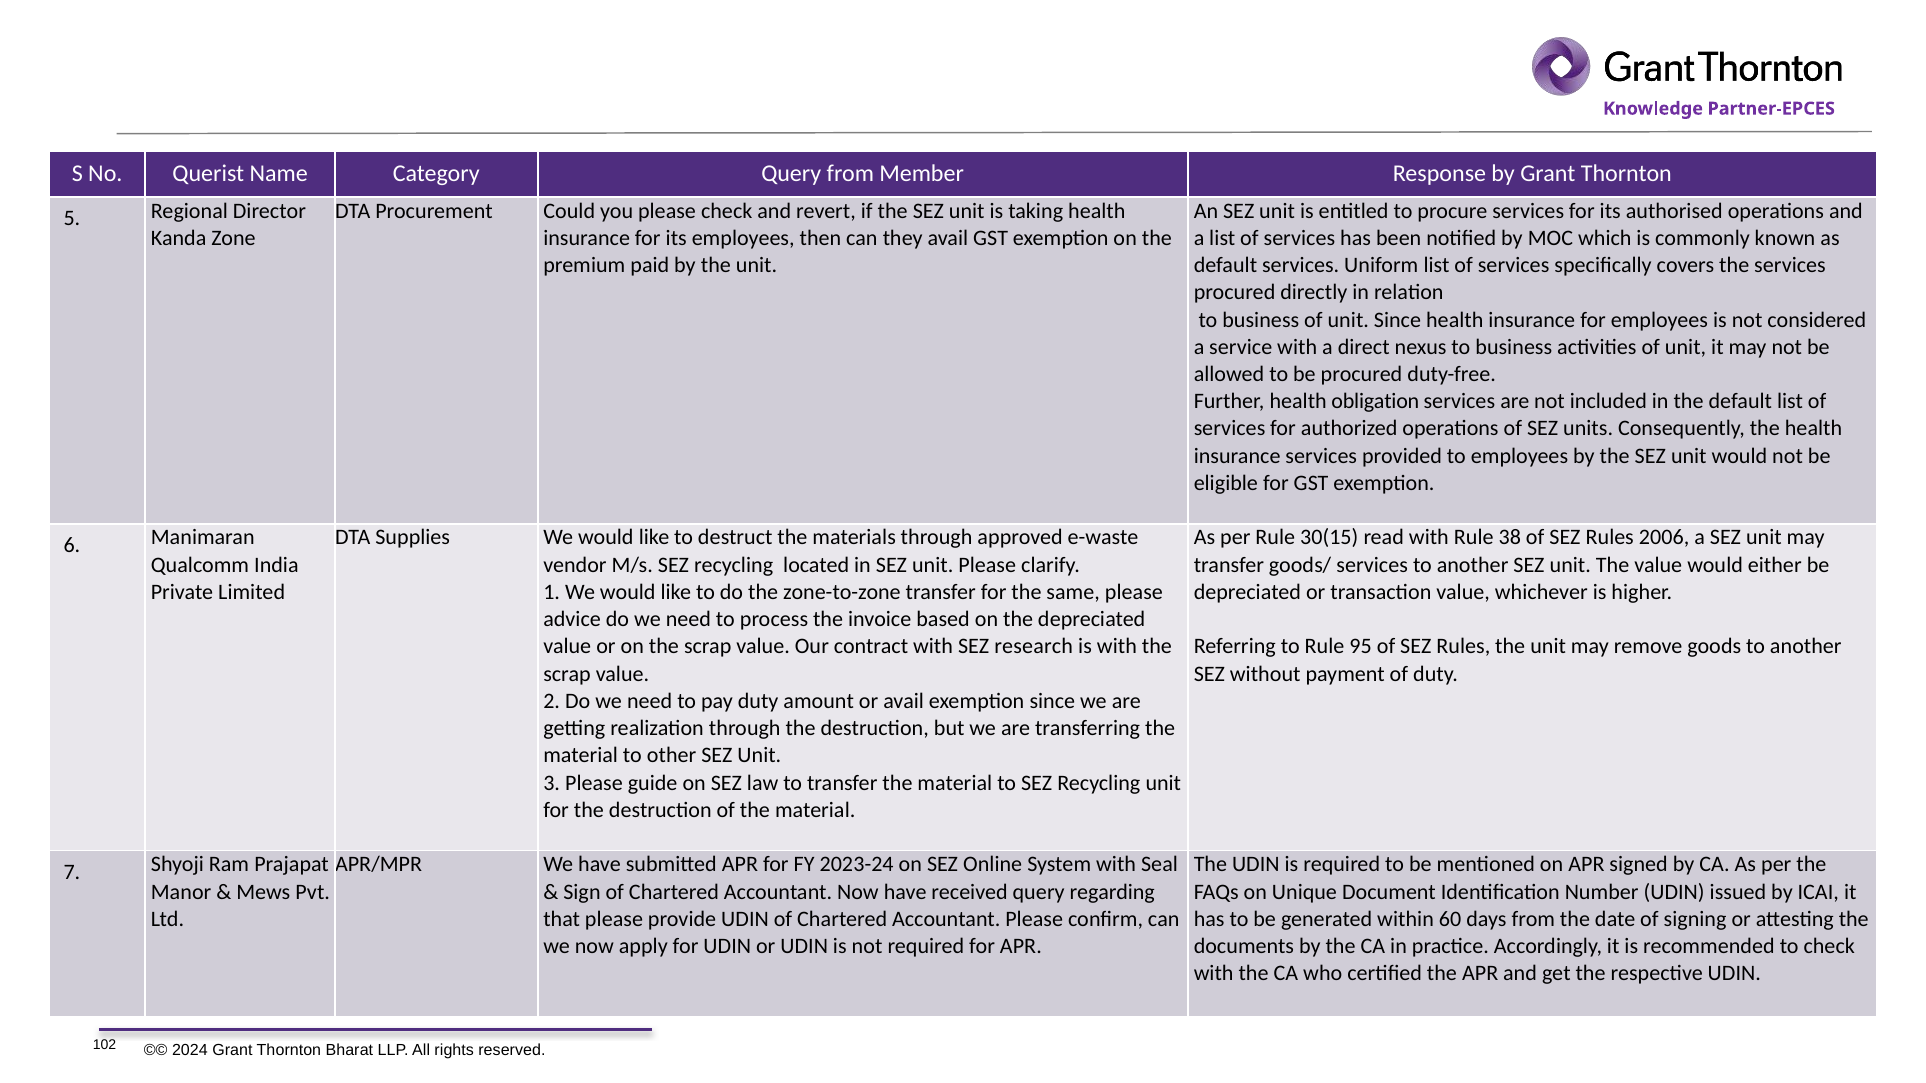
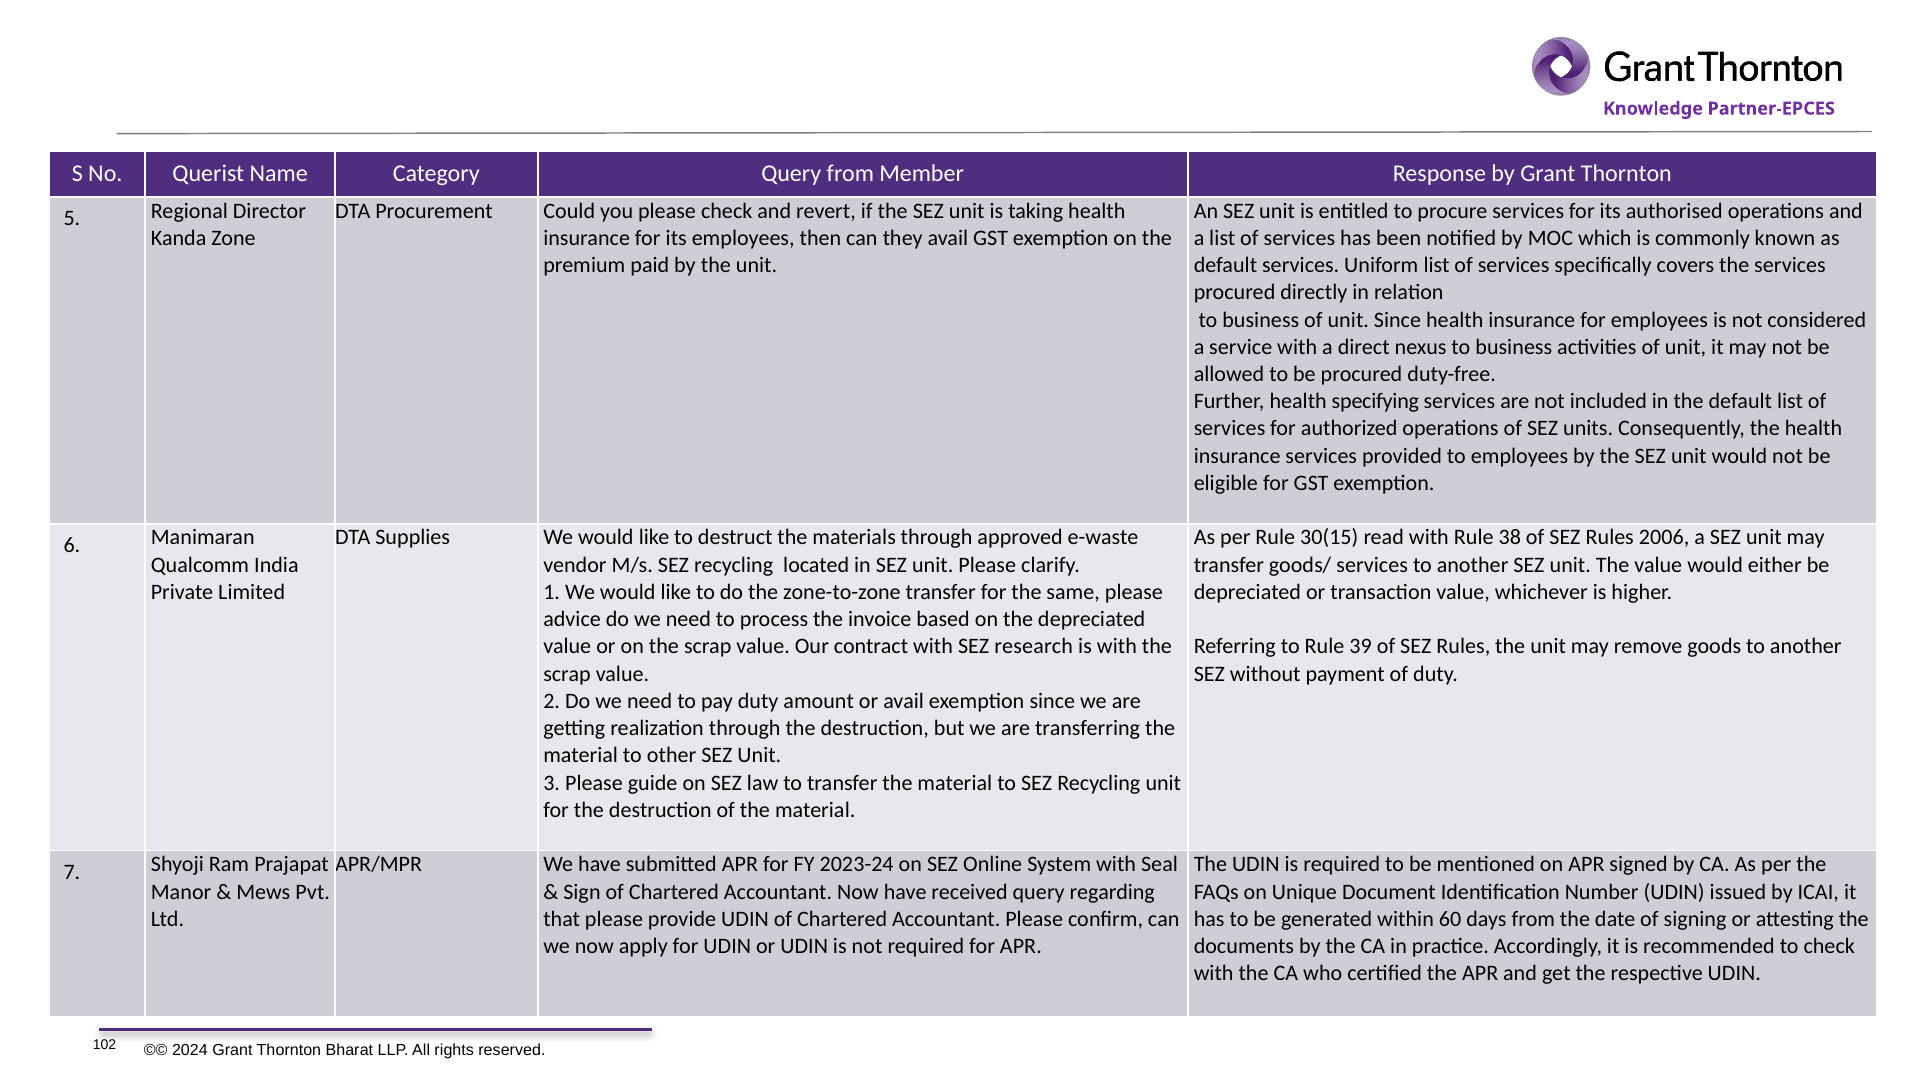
obligation: obligation -> specifying (1375, 402)
95: 95 -> 39 (1361, 647)
